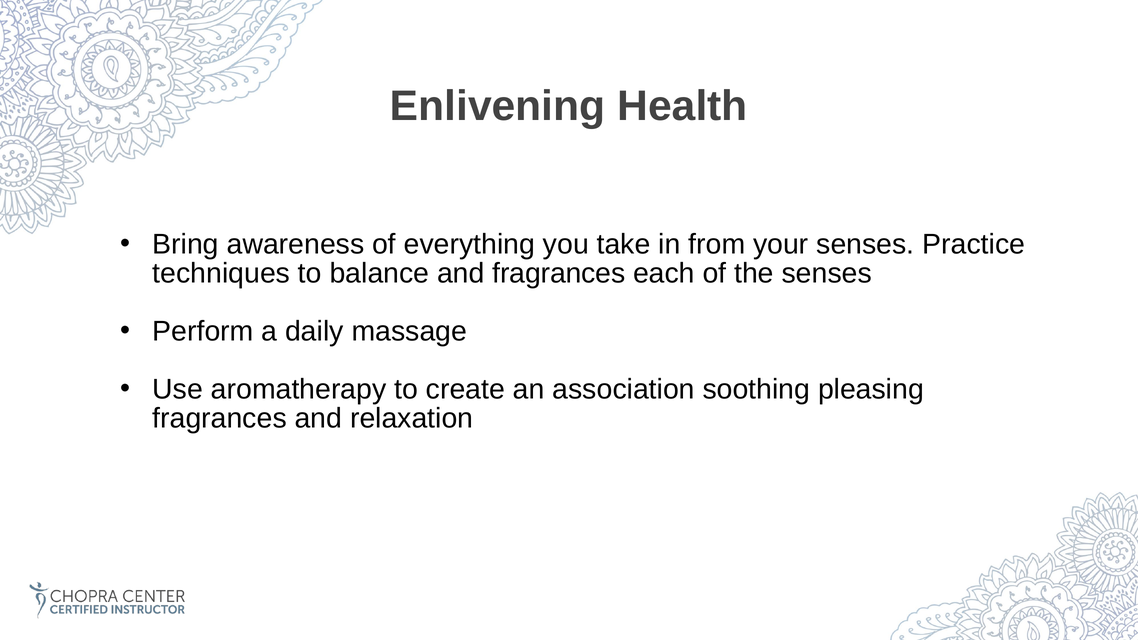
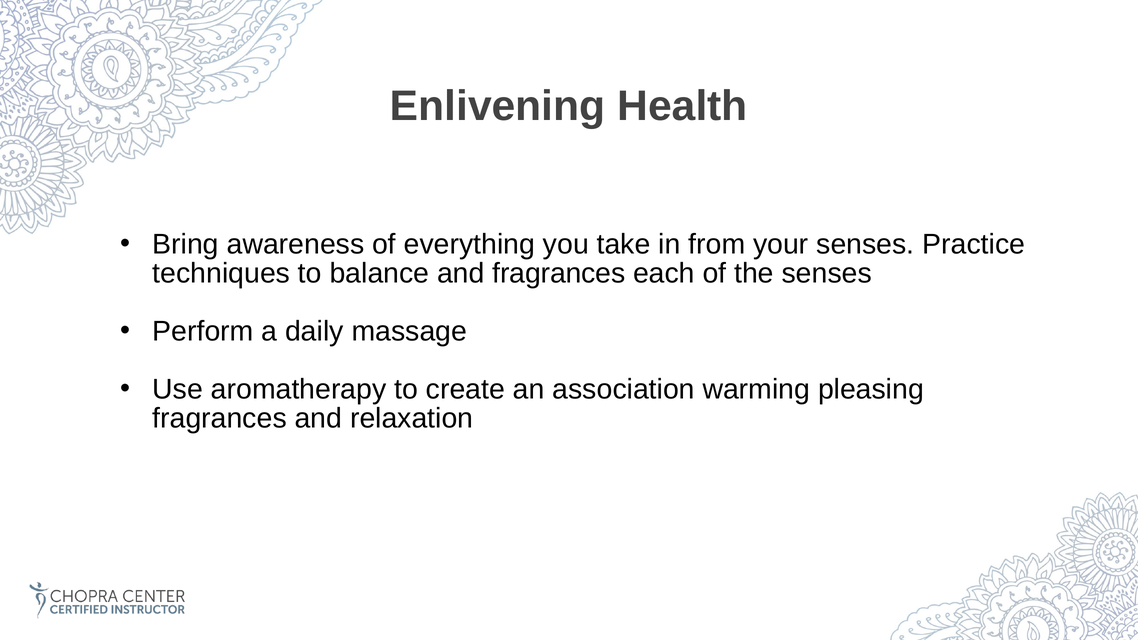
soothing: soothing -> warming (756, 389)
